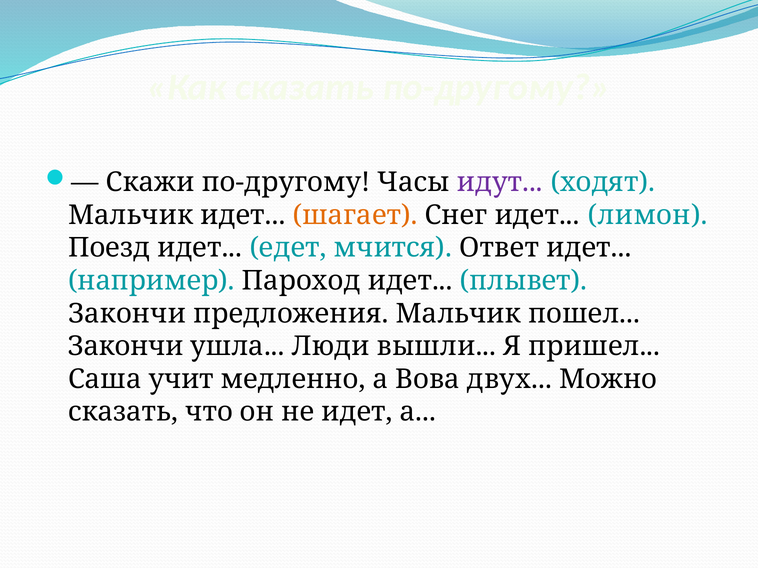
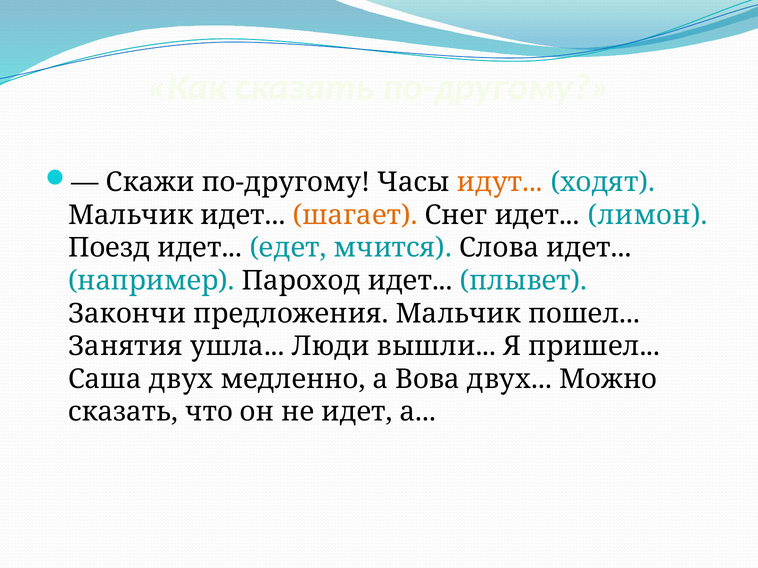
идут colour: purple -> orange (500, 182)
Ответ: Ответ -> Слова (499, 248)
Закончи: Закончи -> Занятия (126, 347)
Саша учит: учит -> двух (181, 379)
